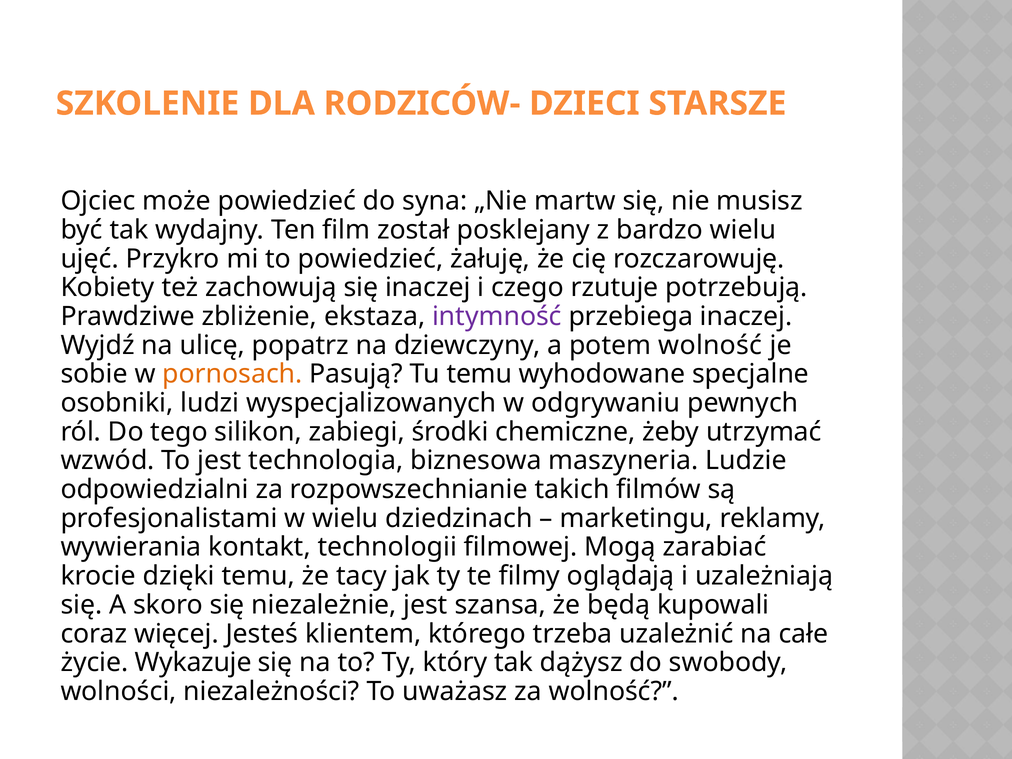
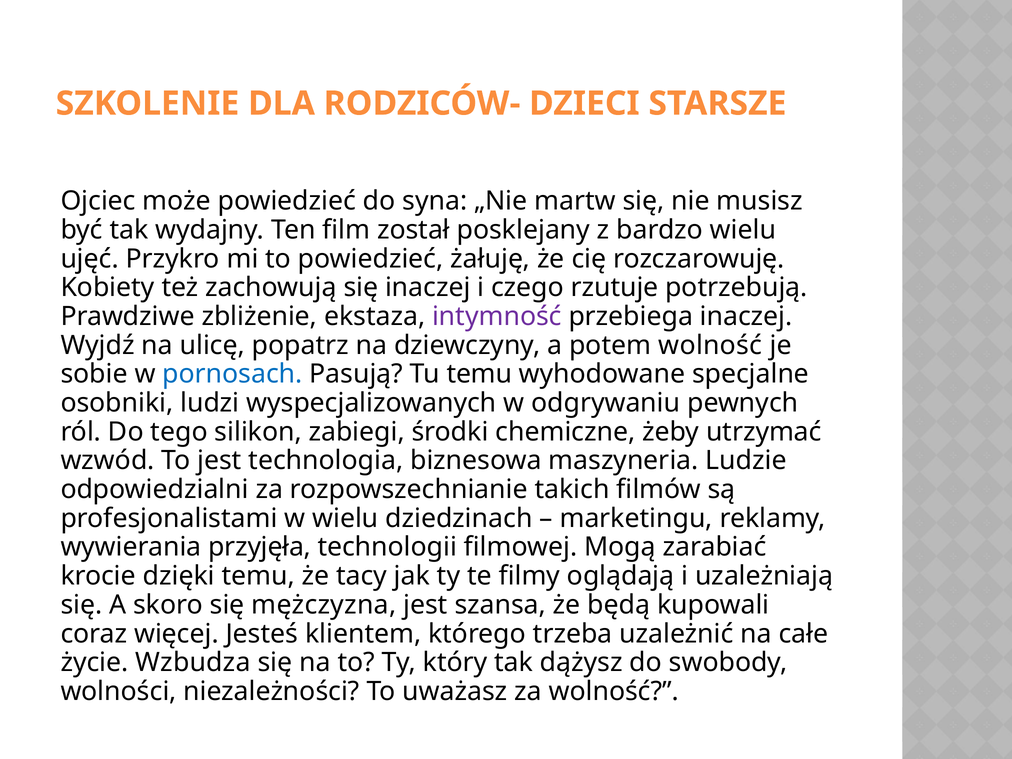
pornosach colour: orange -> blue (232, 374)
kontakt: kontakt -> przyjęła (260, 547)
niezależnie: niezależnie -> mężczyzna (324, 605)
Wykazuje: Wykazuje -> Wzbudza (193, 663)
